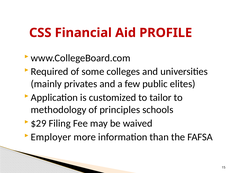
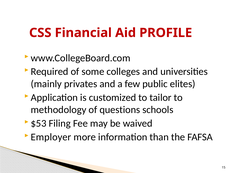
principles: principles -> questions (120, 110)
$29: $29 -> $53 (39, 124)
